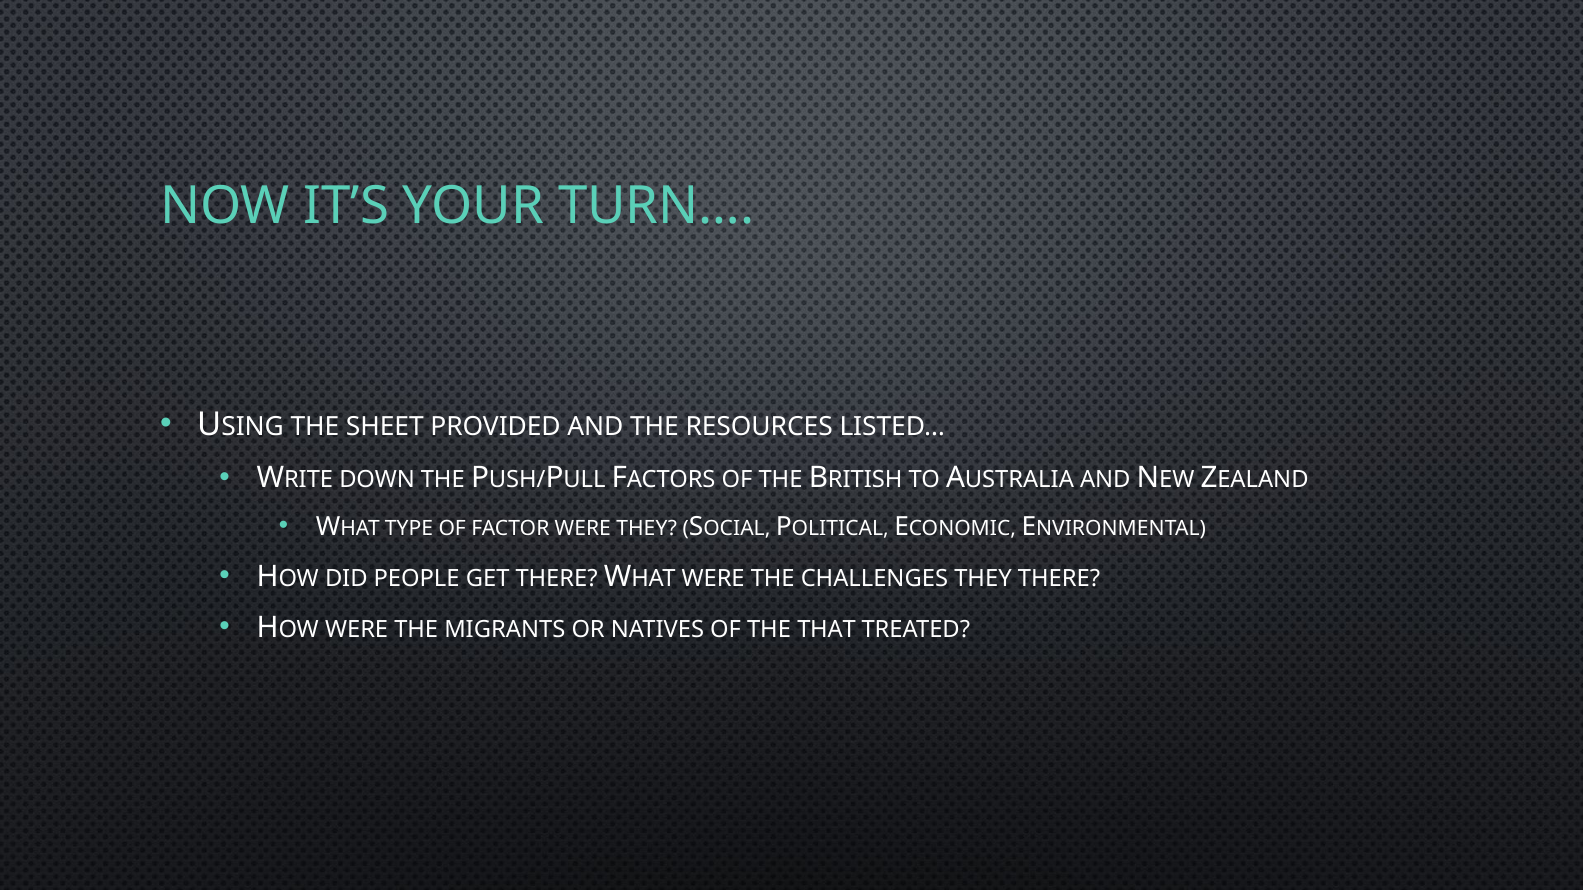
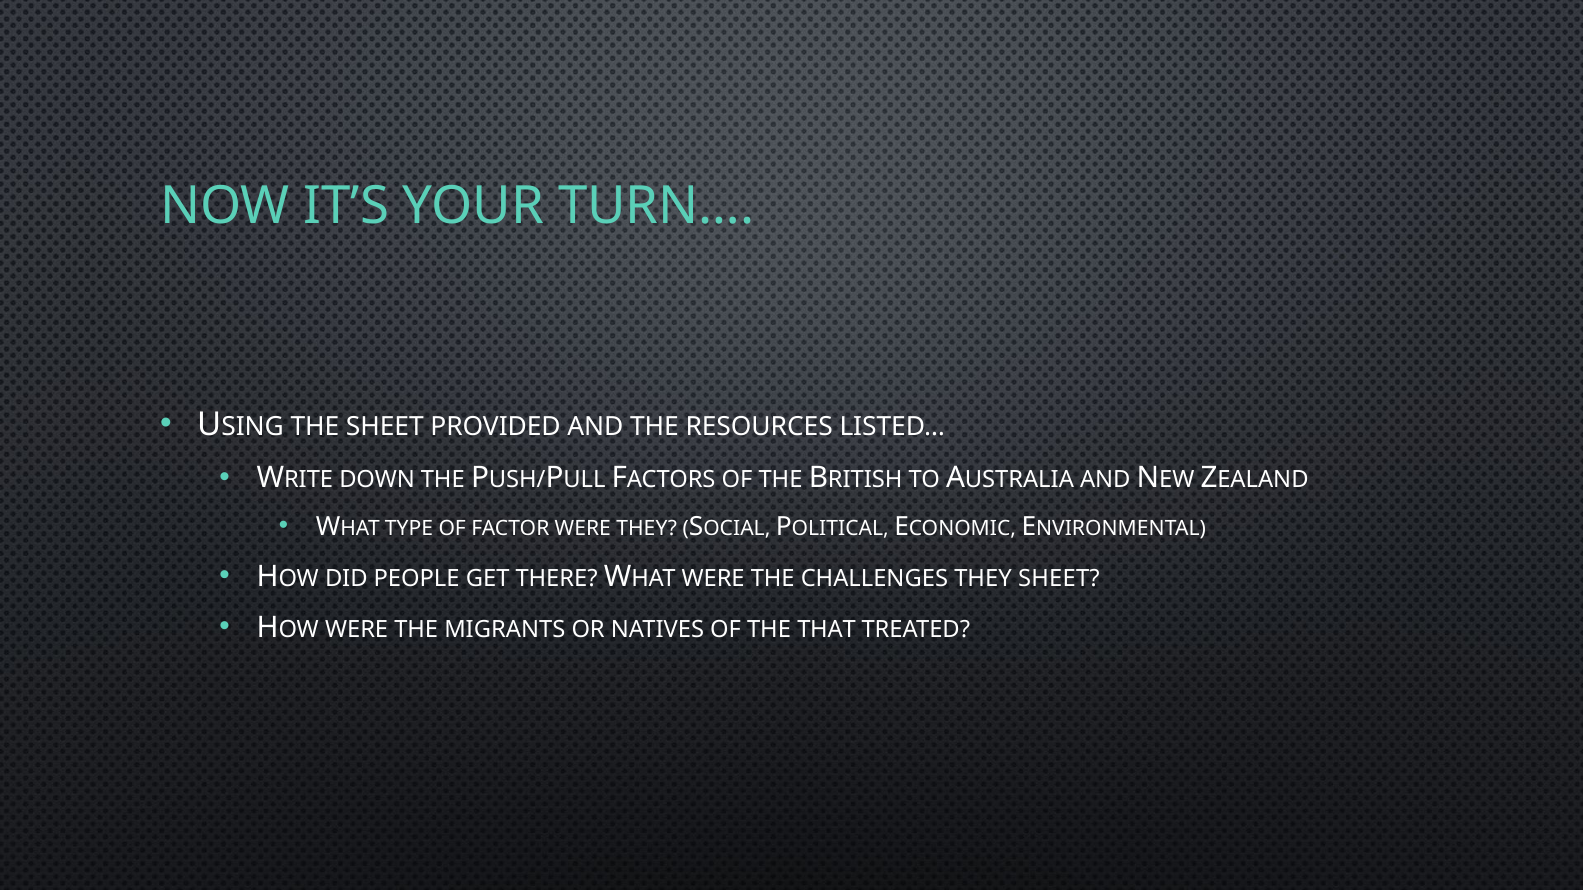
THEY THERE: THERE -> SHEET (1059, 578)
